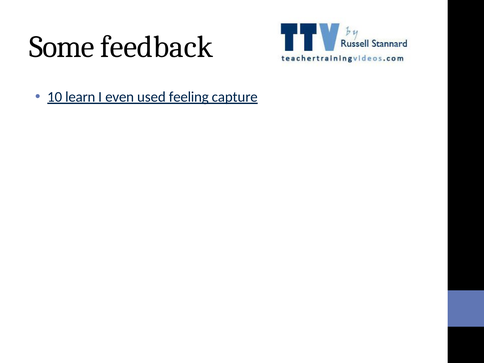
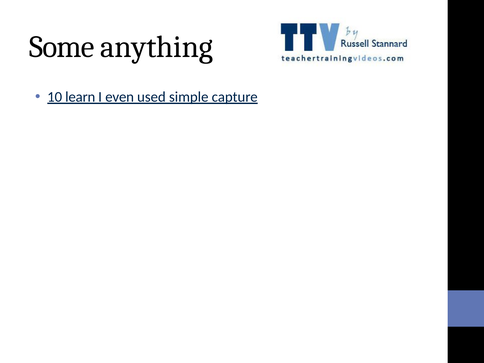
feedback: feedback -> anything (157, 47)
feeling: feeling -> simple (189, 97)
